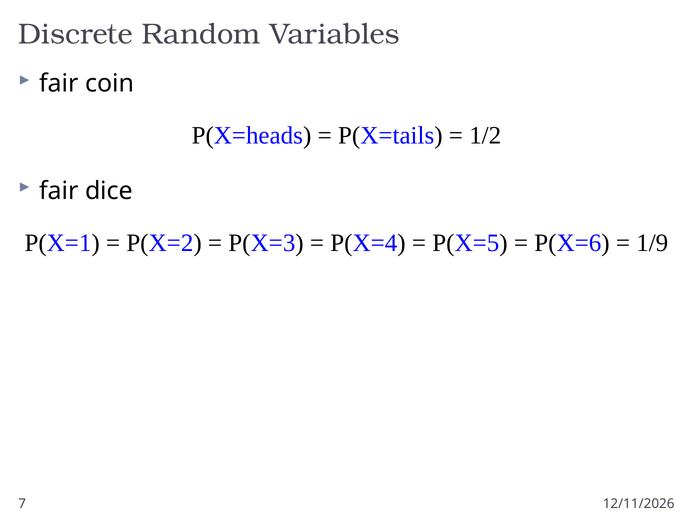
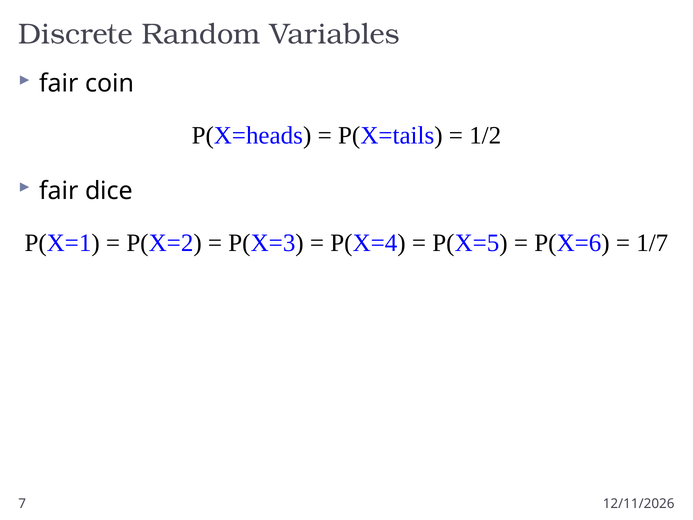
1/9: 1/9 -> 1/7 (652, 243)
